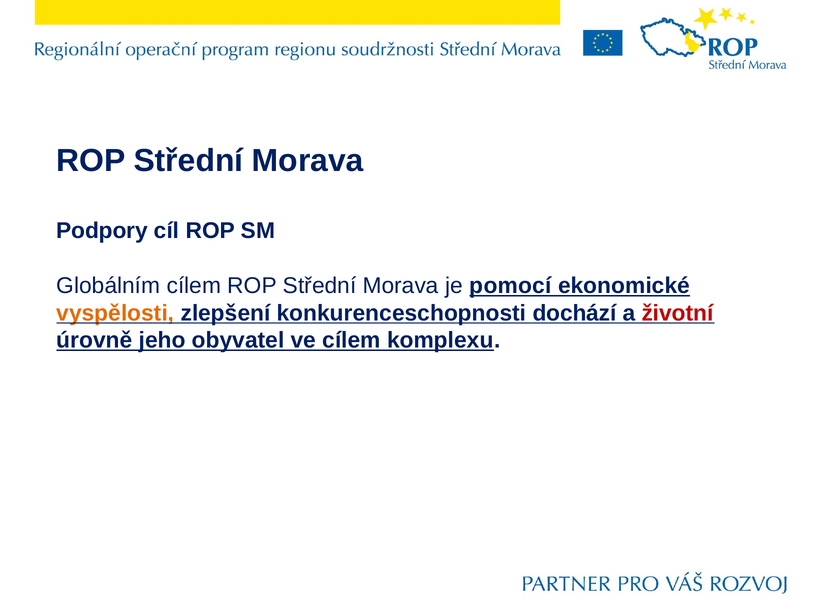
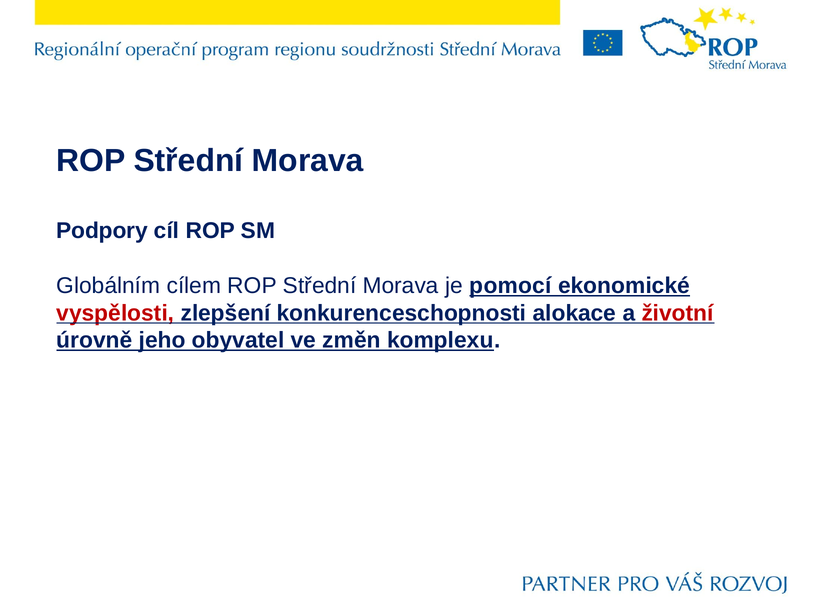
vyspělosti colour: orange -> red (115, 313)
dochází: dochází -> alokace (574, 313)
ve cílem: cílem -> změn (351, 340)
